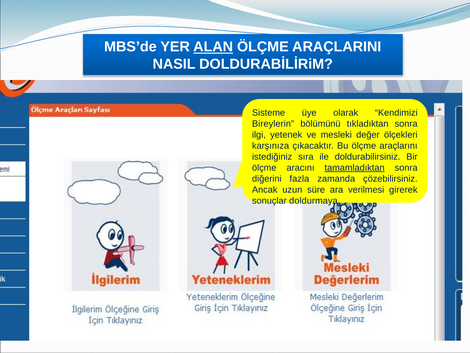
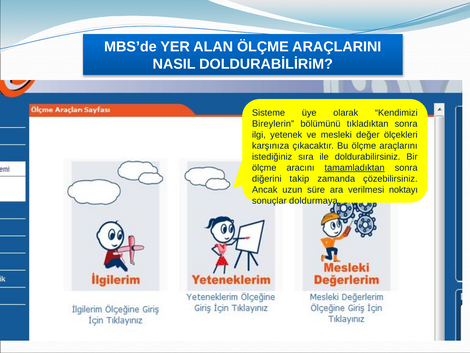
ALAN underline: present -> none (213, 47)
fazla: fazla -> takip (299, 178)
girerek: girerek -> noktayı (403, 189)
